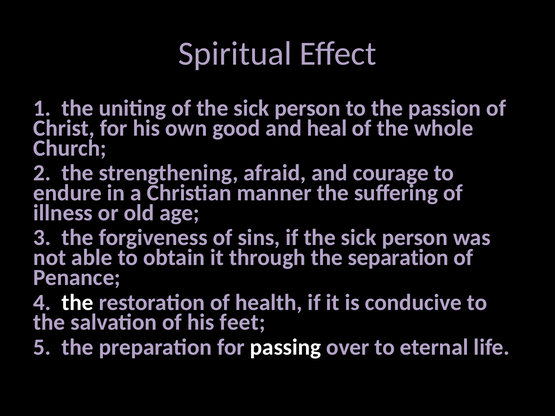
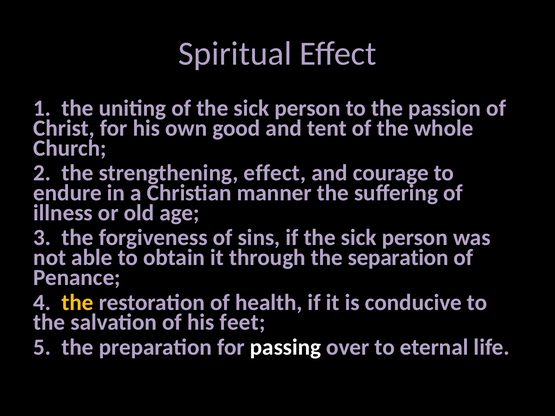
heal: heal -> tent (327, 128)
strengthening afraid: afraid -> effect (275, 173)
the colour: white -> yellow (78, 303)
